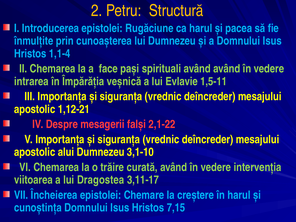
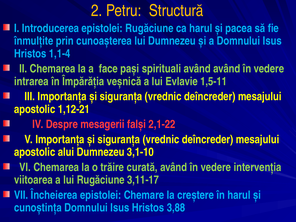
lui Dragostea: Dragostea -> Rugăciune (101, 180)
7,15: 7,15 -> 3,88 (176, 208)
